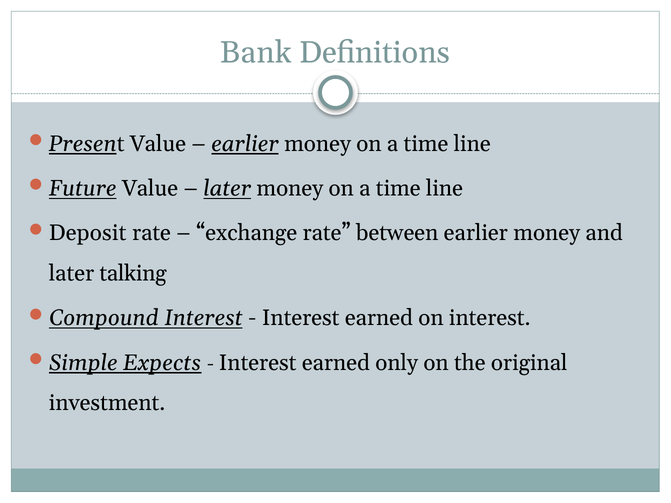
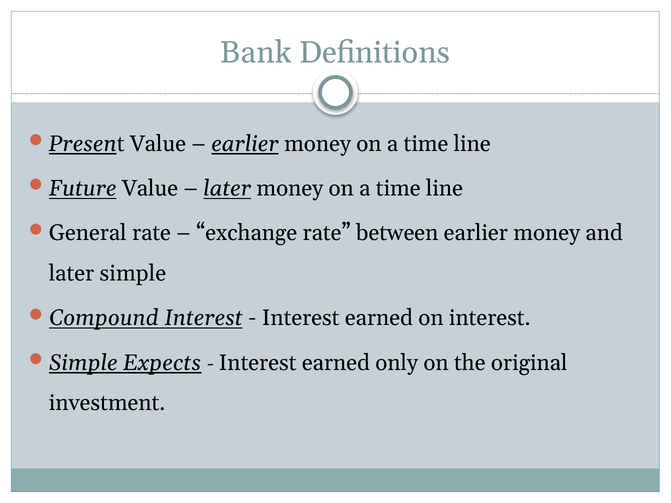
Deposit: Deposit -> General (88, 233)
later talking: talking -> simple (133, 273)
